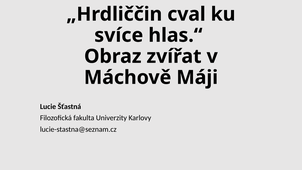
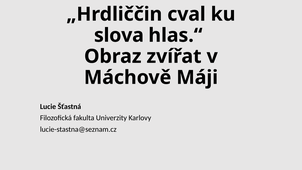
svíce: svíce -> slova (119, 35)
